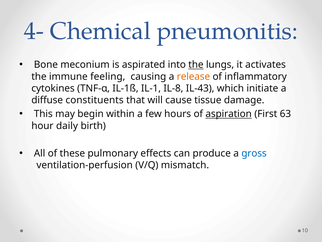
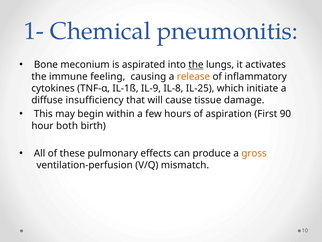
4-: 4- -> 1- (34, 31)
IL-1: IL-1 -> IL-9 (151, 88)
IL-43: IL-43 -> IL-25 (200, 88)
constituents: constituents -> insufficiency (95, 100)
aspiration underline: present -> none (229, 114)
63: 63 -> 90 (285, 114)
daily: daily -> both (67, 126)
gross colour: blue -> orange (254, 153)
